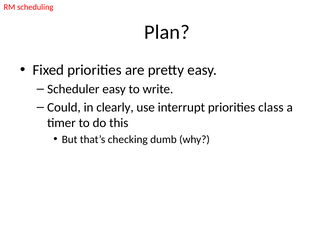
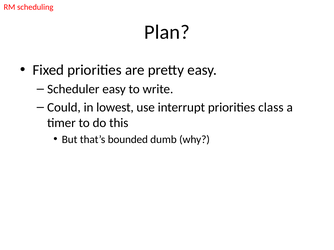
clearly: clearly -> lowest (115, 107)
checking: checking -> bounded (128, 140)
